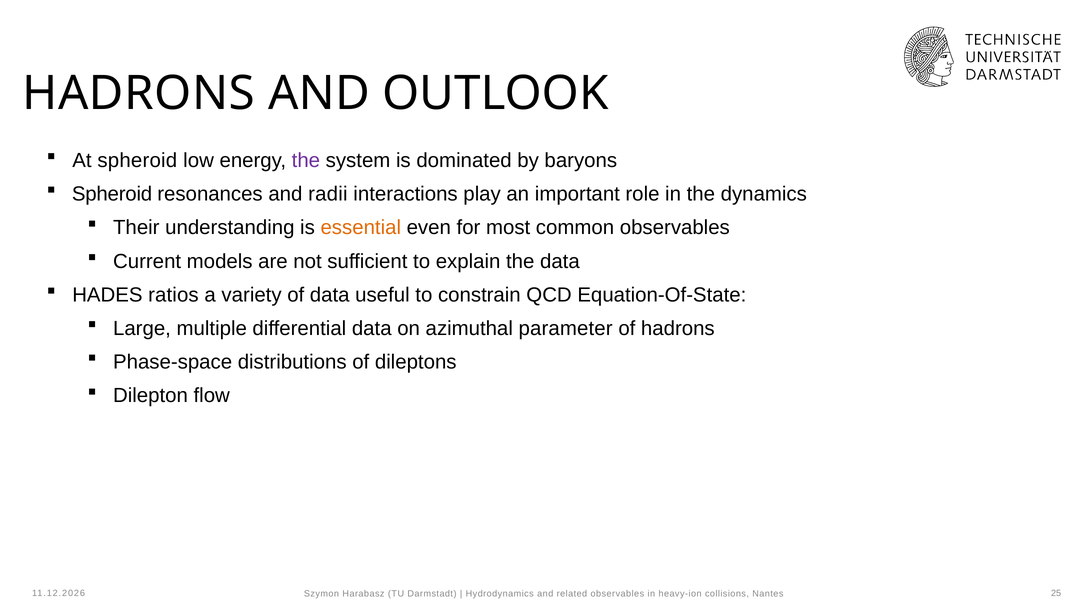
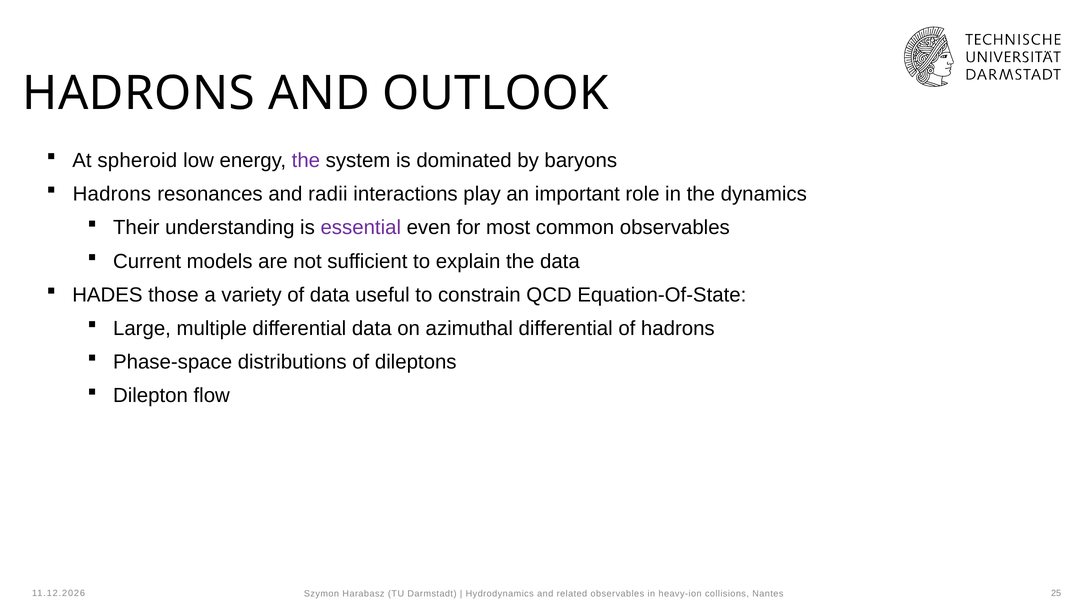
Spheroid: Spheroid -> Hadrons (112, 194)
essential colour: orange -> purple (361, 228)
ratios: ratios -> those (173, 295)
azimuthal parameter: parameter -> differential (566, 328)
